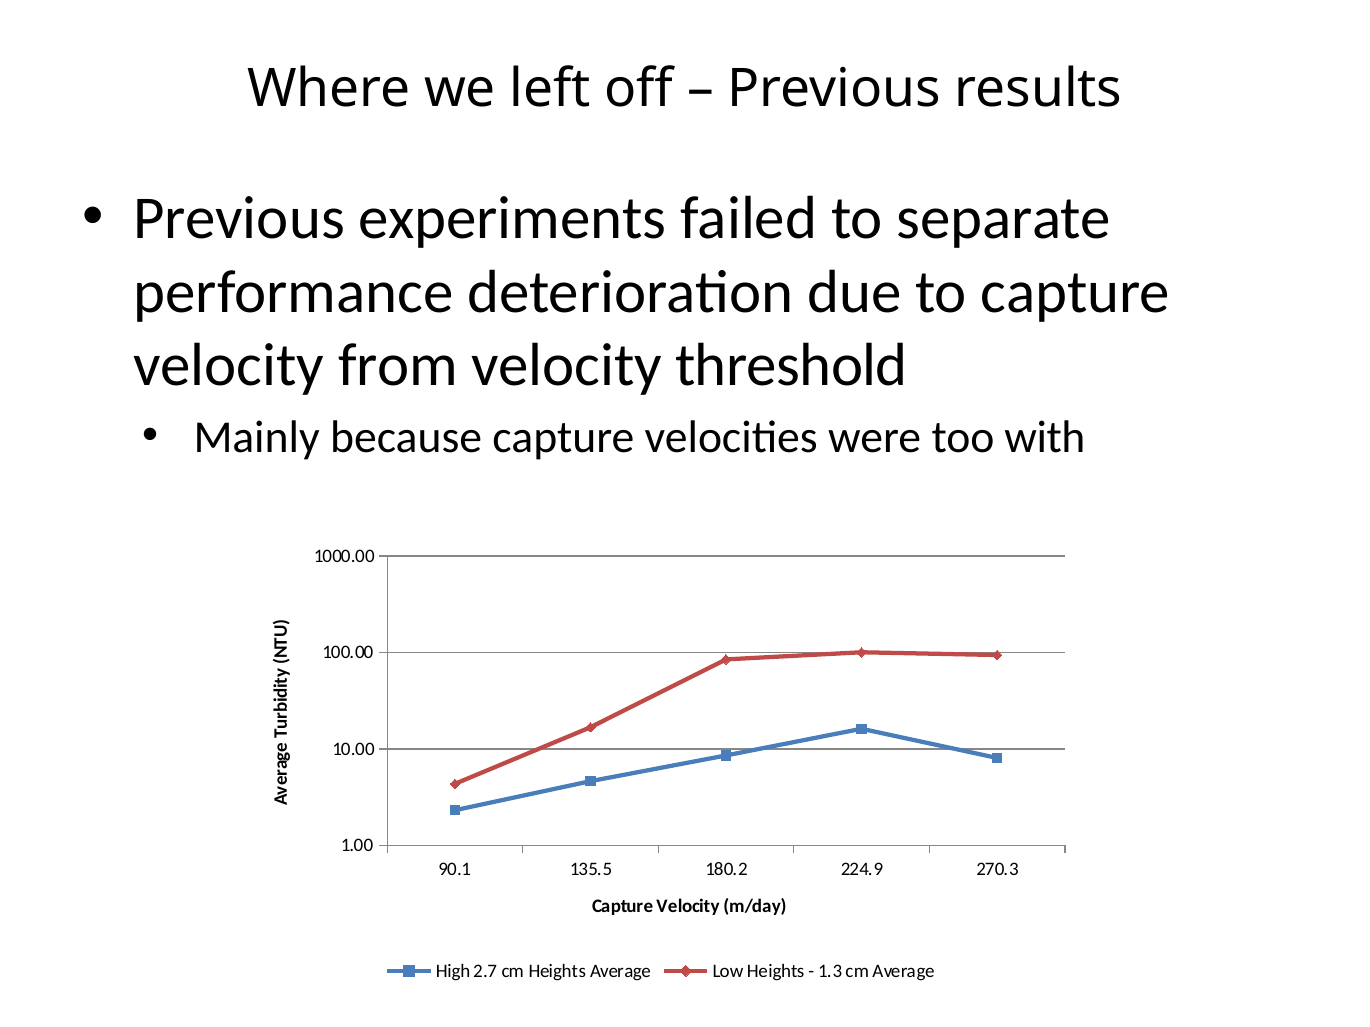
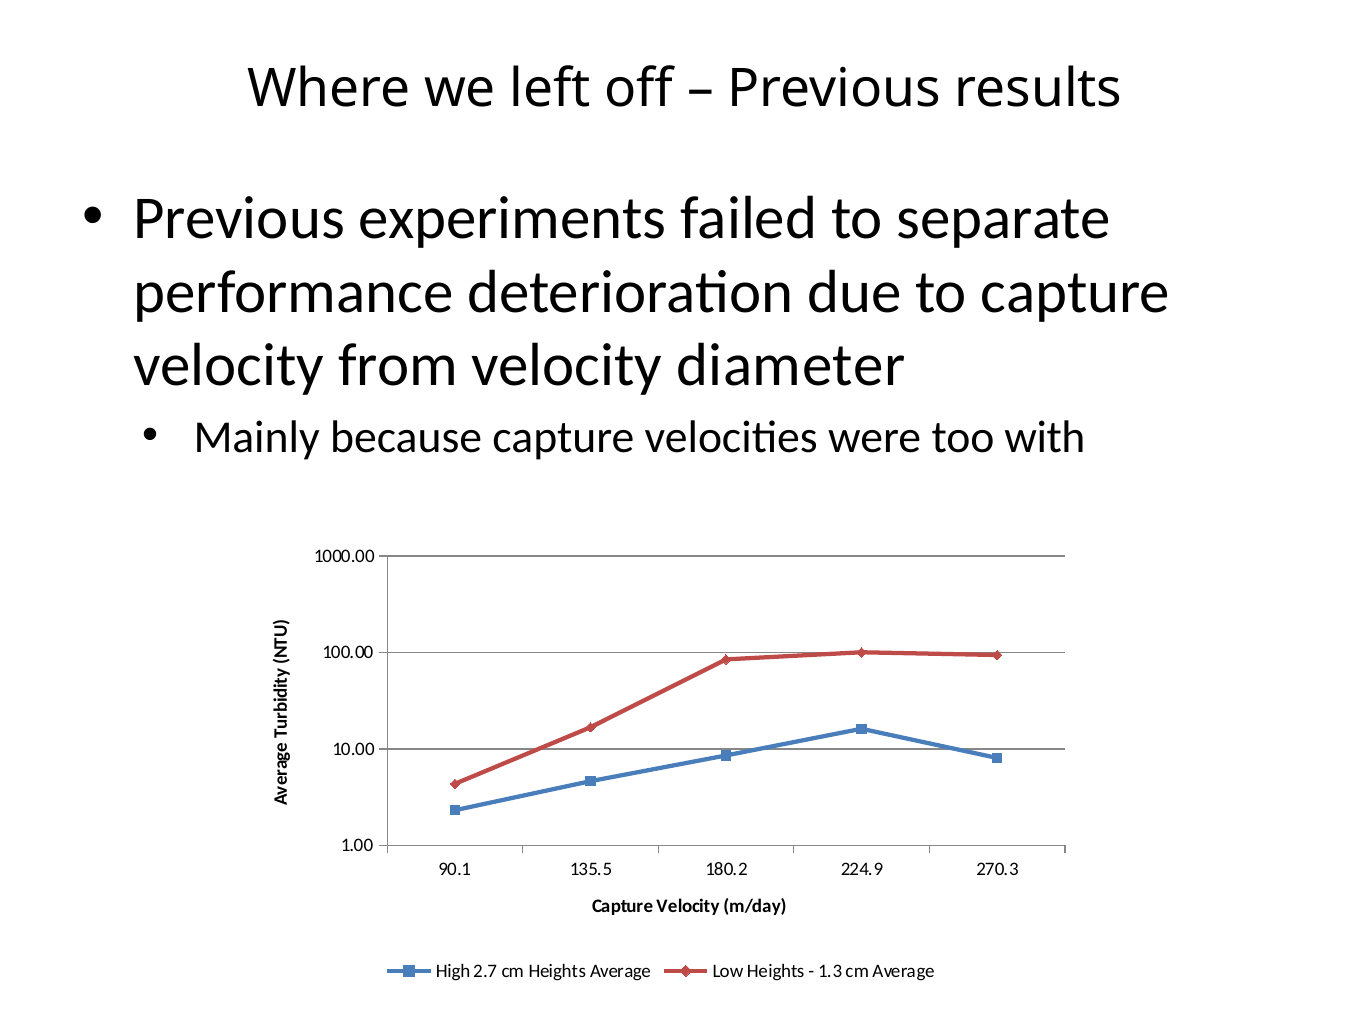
threshold: threshold -> diameter (791, 365)
